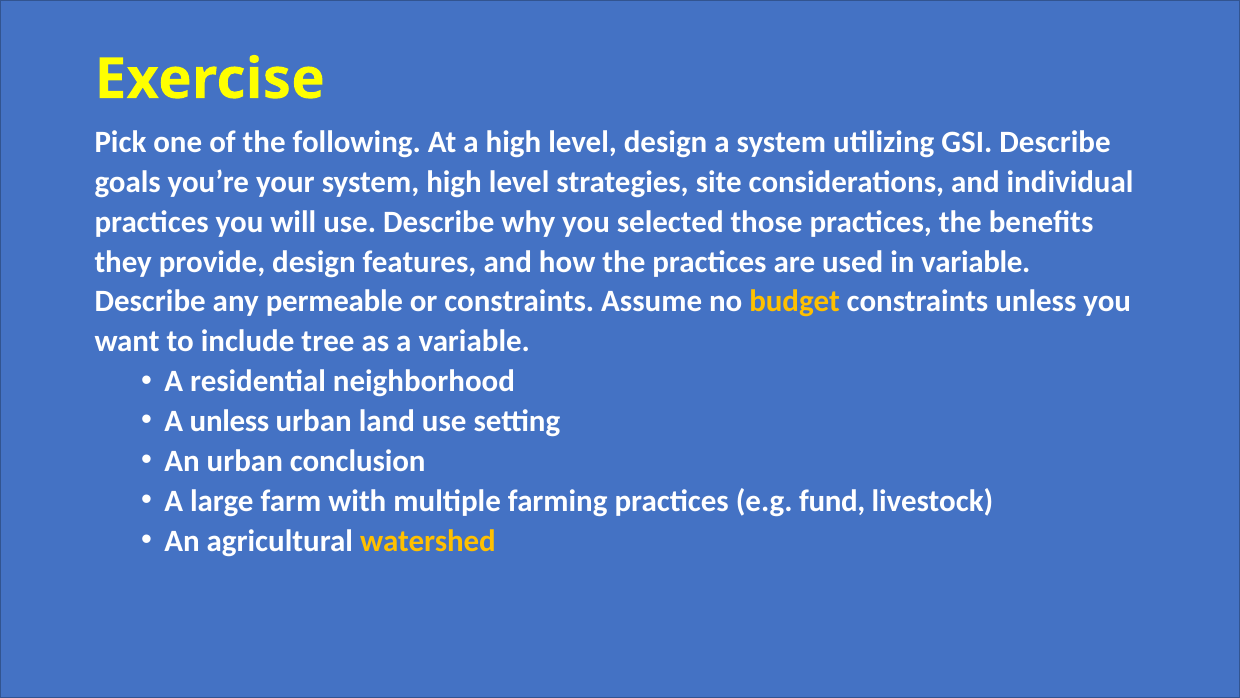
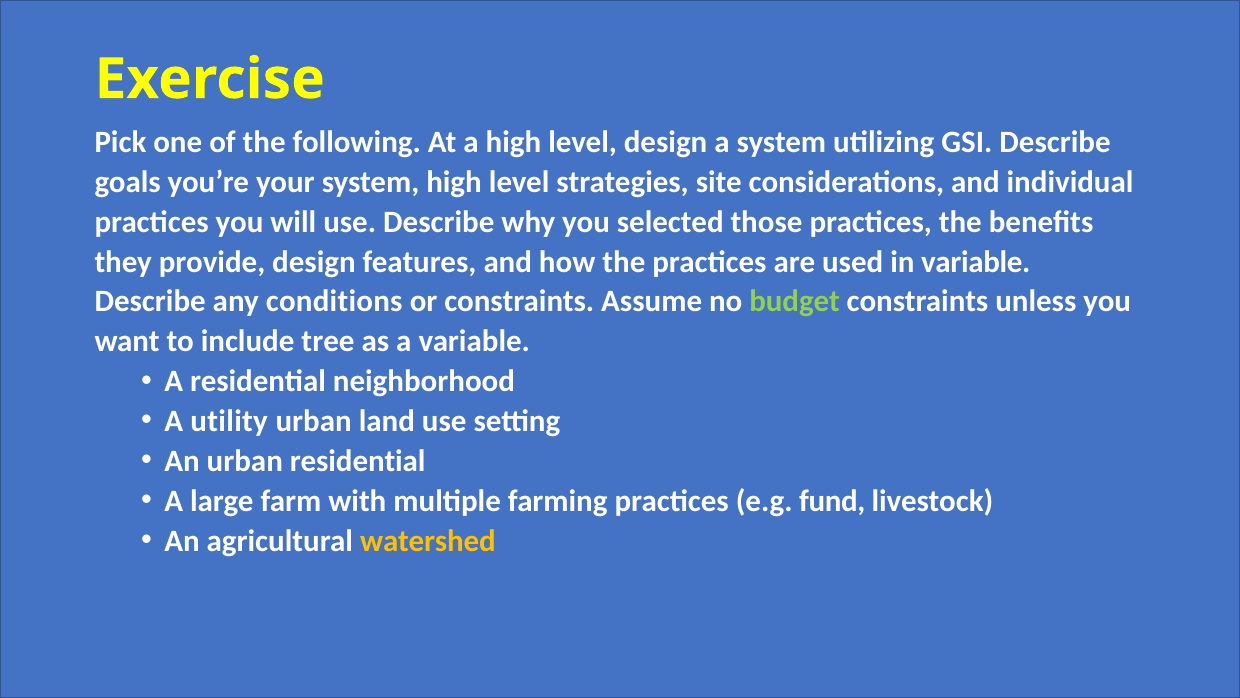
permeable: permeable -> conditions (334, 302)
budget colour: yellow -> light green (795, 302)
A unless: unless -> utility (229, 421)
urban conclusion: conclusion -> residential (358, 461)
